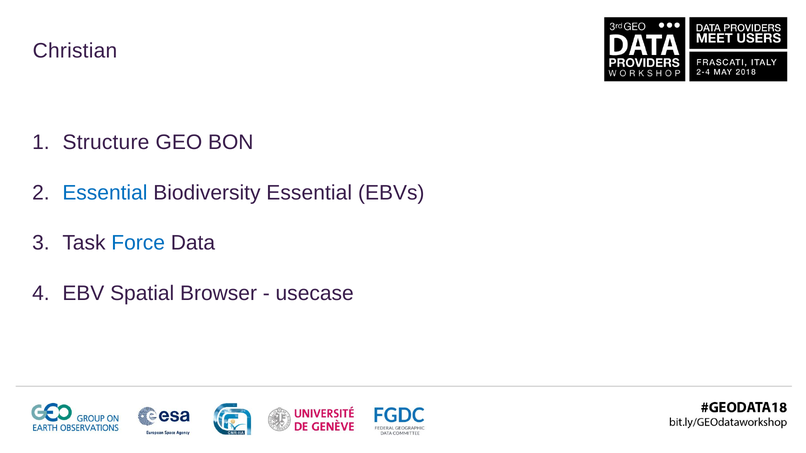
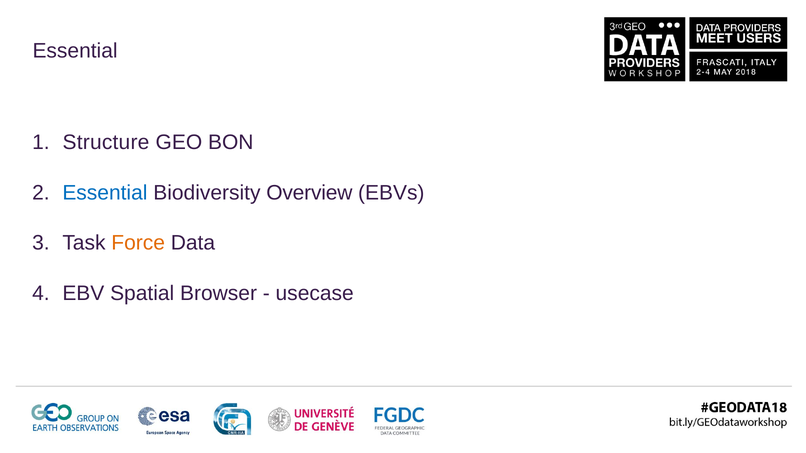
Christian: Christian -> Essential (75, 51)
Biodiversity Essential: Essential -> Overview (309, 193)
Force colour: blue -> orange (138, 243)
